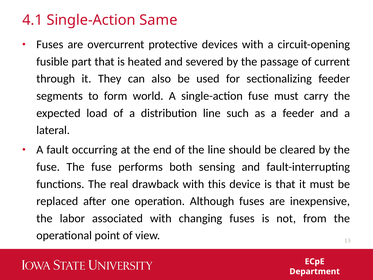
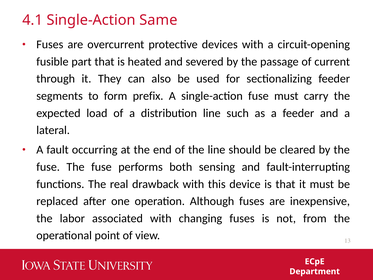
world: world -> prefix (148, 96)
